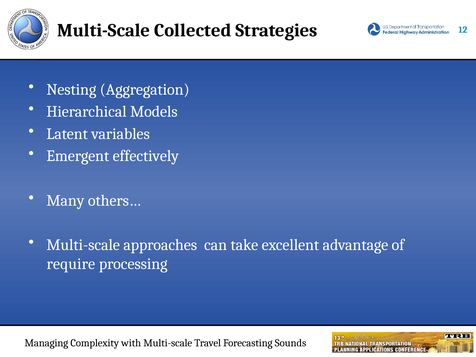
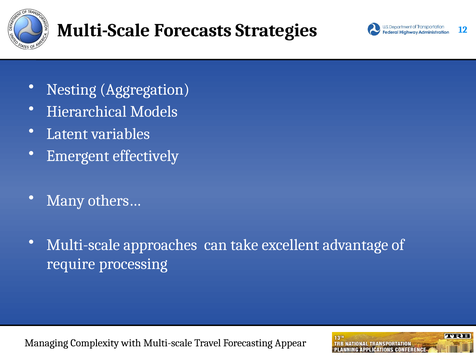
Collected: Collected -> Forecasts (193, 31)
Sounds: Sounds -> Appear (291, 343)
